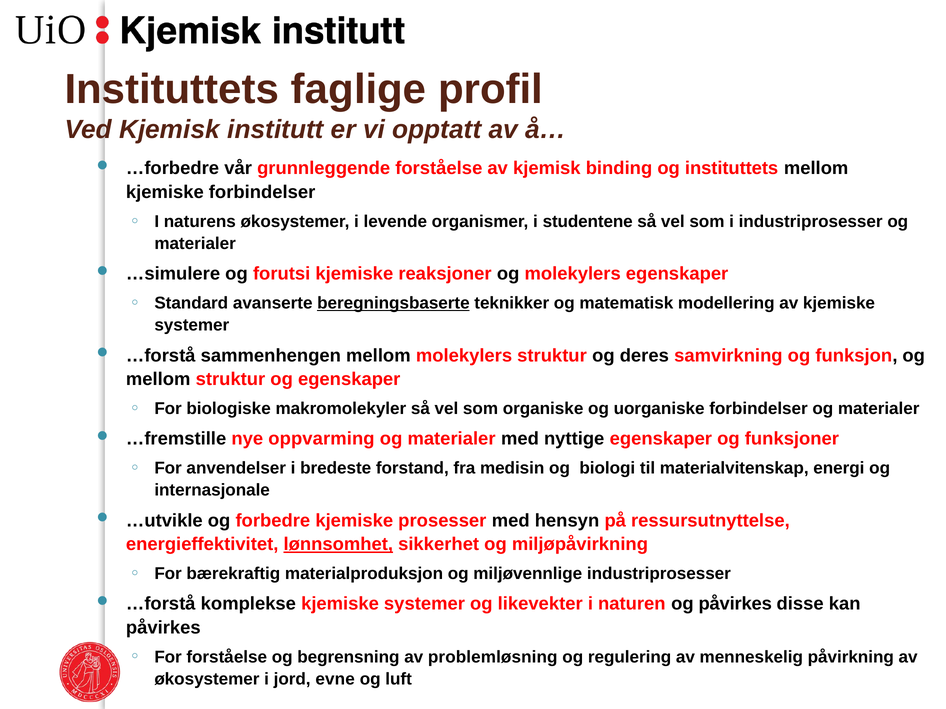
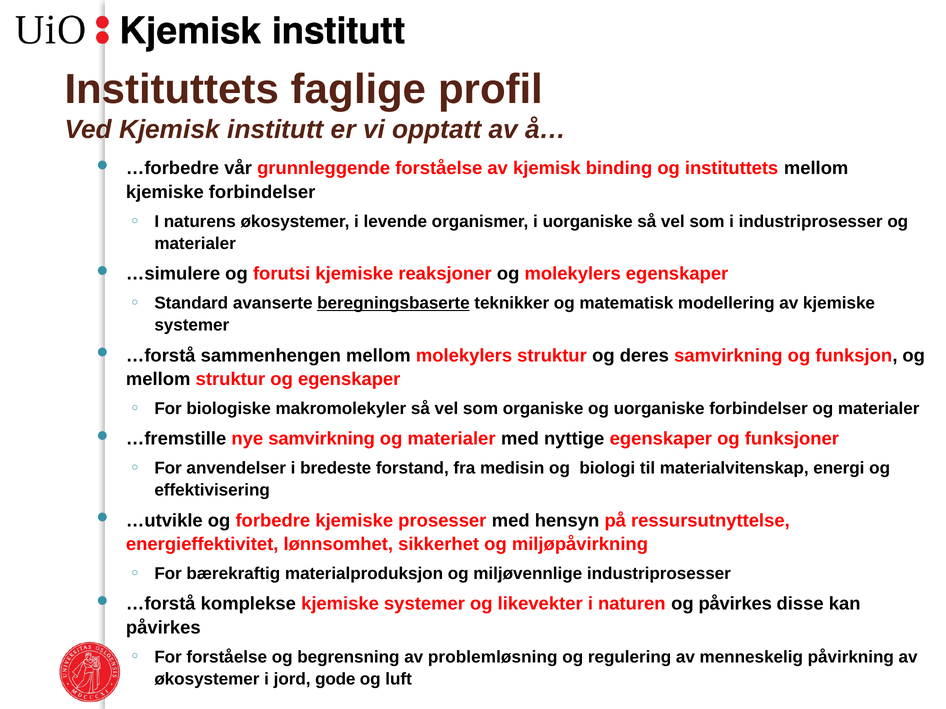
i studentene: studentene -> uorganiske (588, 222)
nye oppvarming: oppvarming -> samvirkning (322, 439)
internasjonale: internasjonale -> effektivisering (212, 491)
lønnsomhet underline: present -> none (338, 545)
evne: evne -> gode (335, 680)
